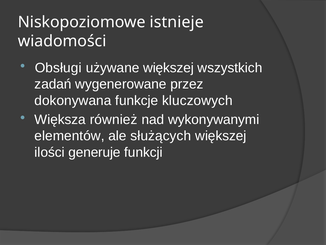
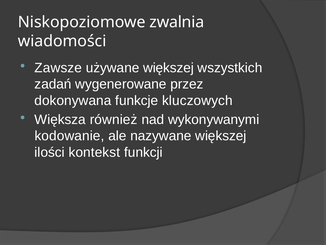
istnieje: istnieje -> zwalnia (177, 22)
Obsługi: Obsługi -> Zawsze (58, 68)
elementów: elementów -> kodowanie (69, 136)
służących: służących -> nazywane (161, 136)
generuje: generuje -> kontekst (94, 152)
